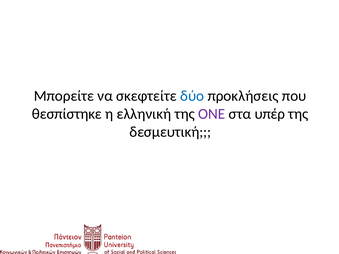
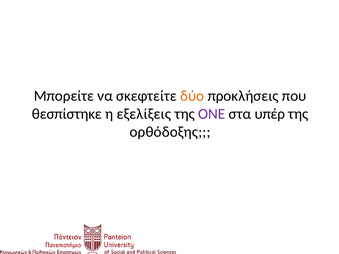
δύο colour: blue -> orange (192, 96)
ελληνική: ελληνική -> εξελίξεις (144, 114)
δεσμευτική: δεσμευτική -> ορθόδοξης (170, 132)
